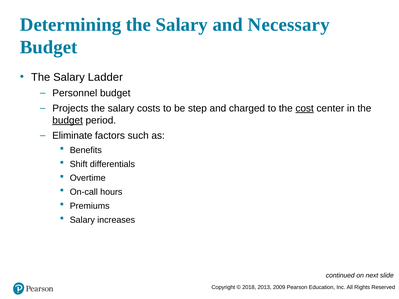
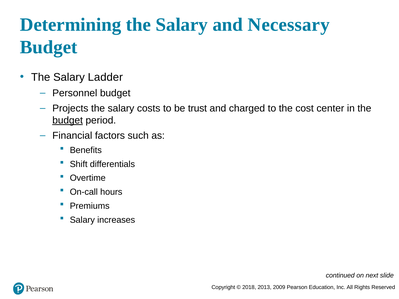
step: step -> trust (197, 108)
cost underline: present -> none (305, 108)
Eliminate: Eliminate -> Financial (72, 136)
